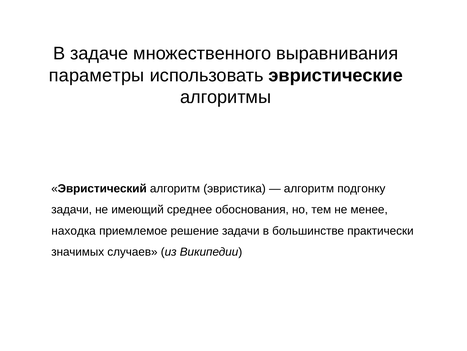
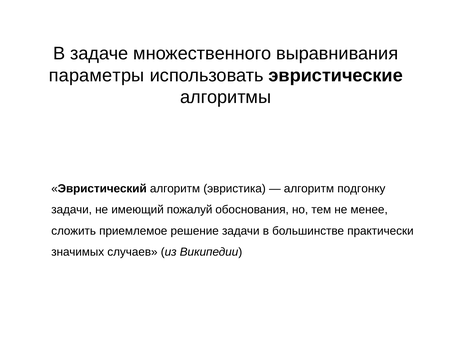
среднее: среднее -> пожалуй (190, 209)
находка: находка -> сложить (74, 230)
